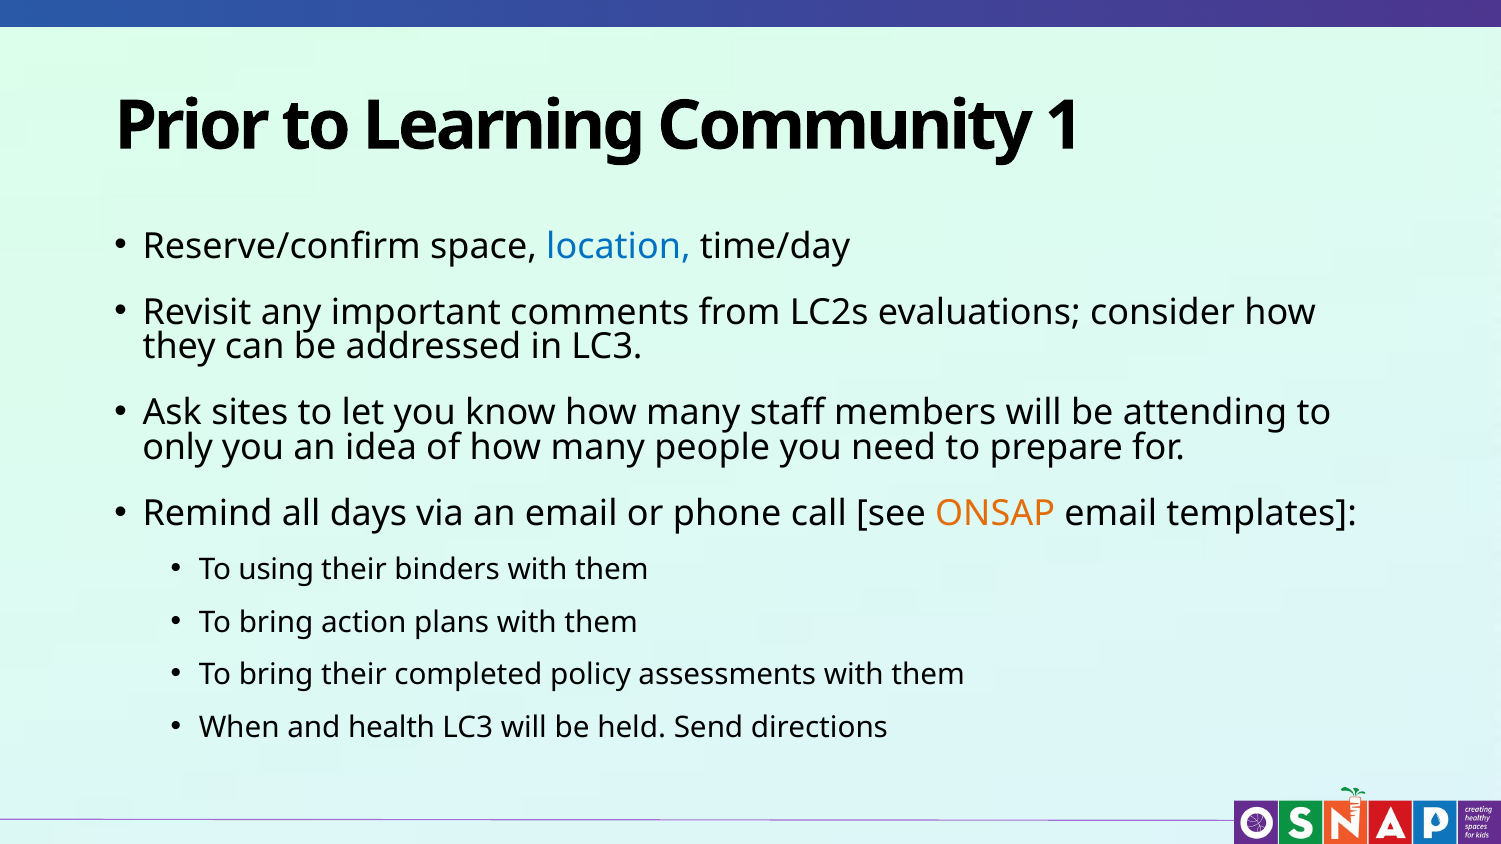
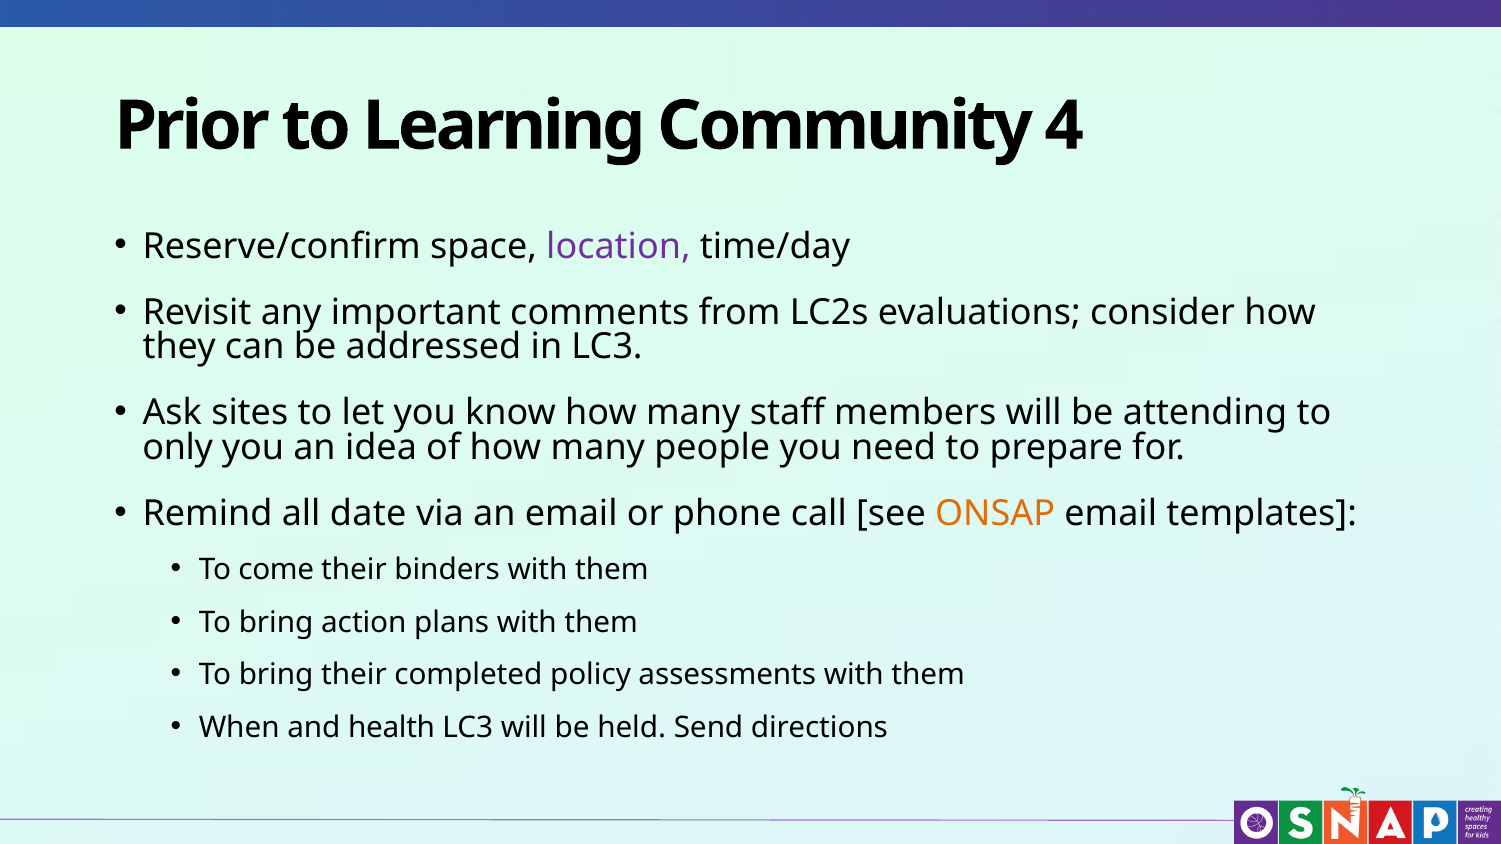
1: 1 -> 4 (1064, 126)
location colour: blue -> purple (618, 246)
days: days -> date (368, 514)
using: using -> come (276, 570)
